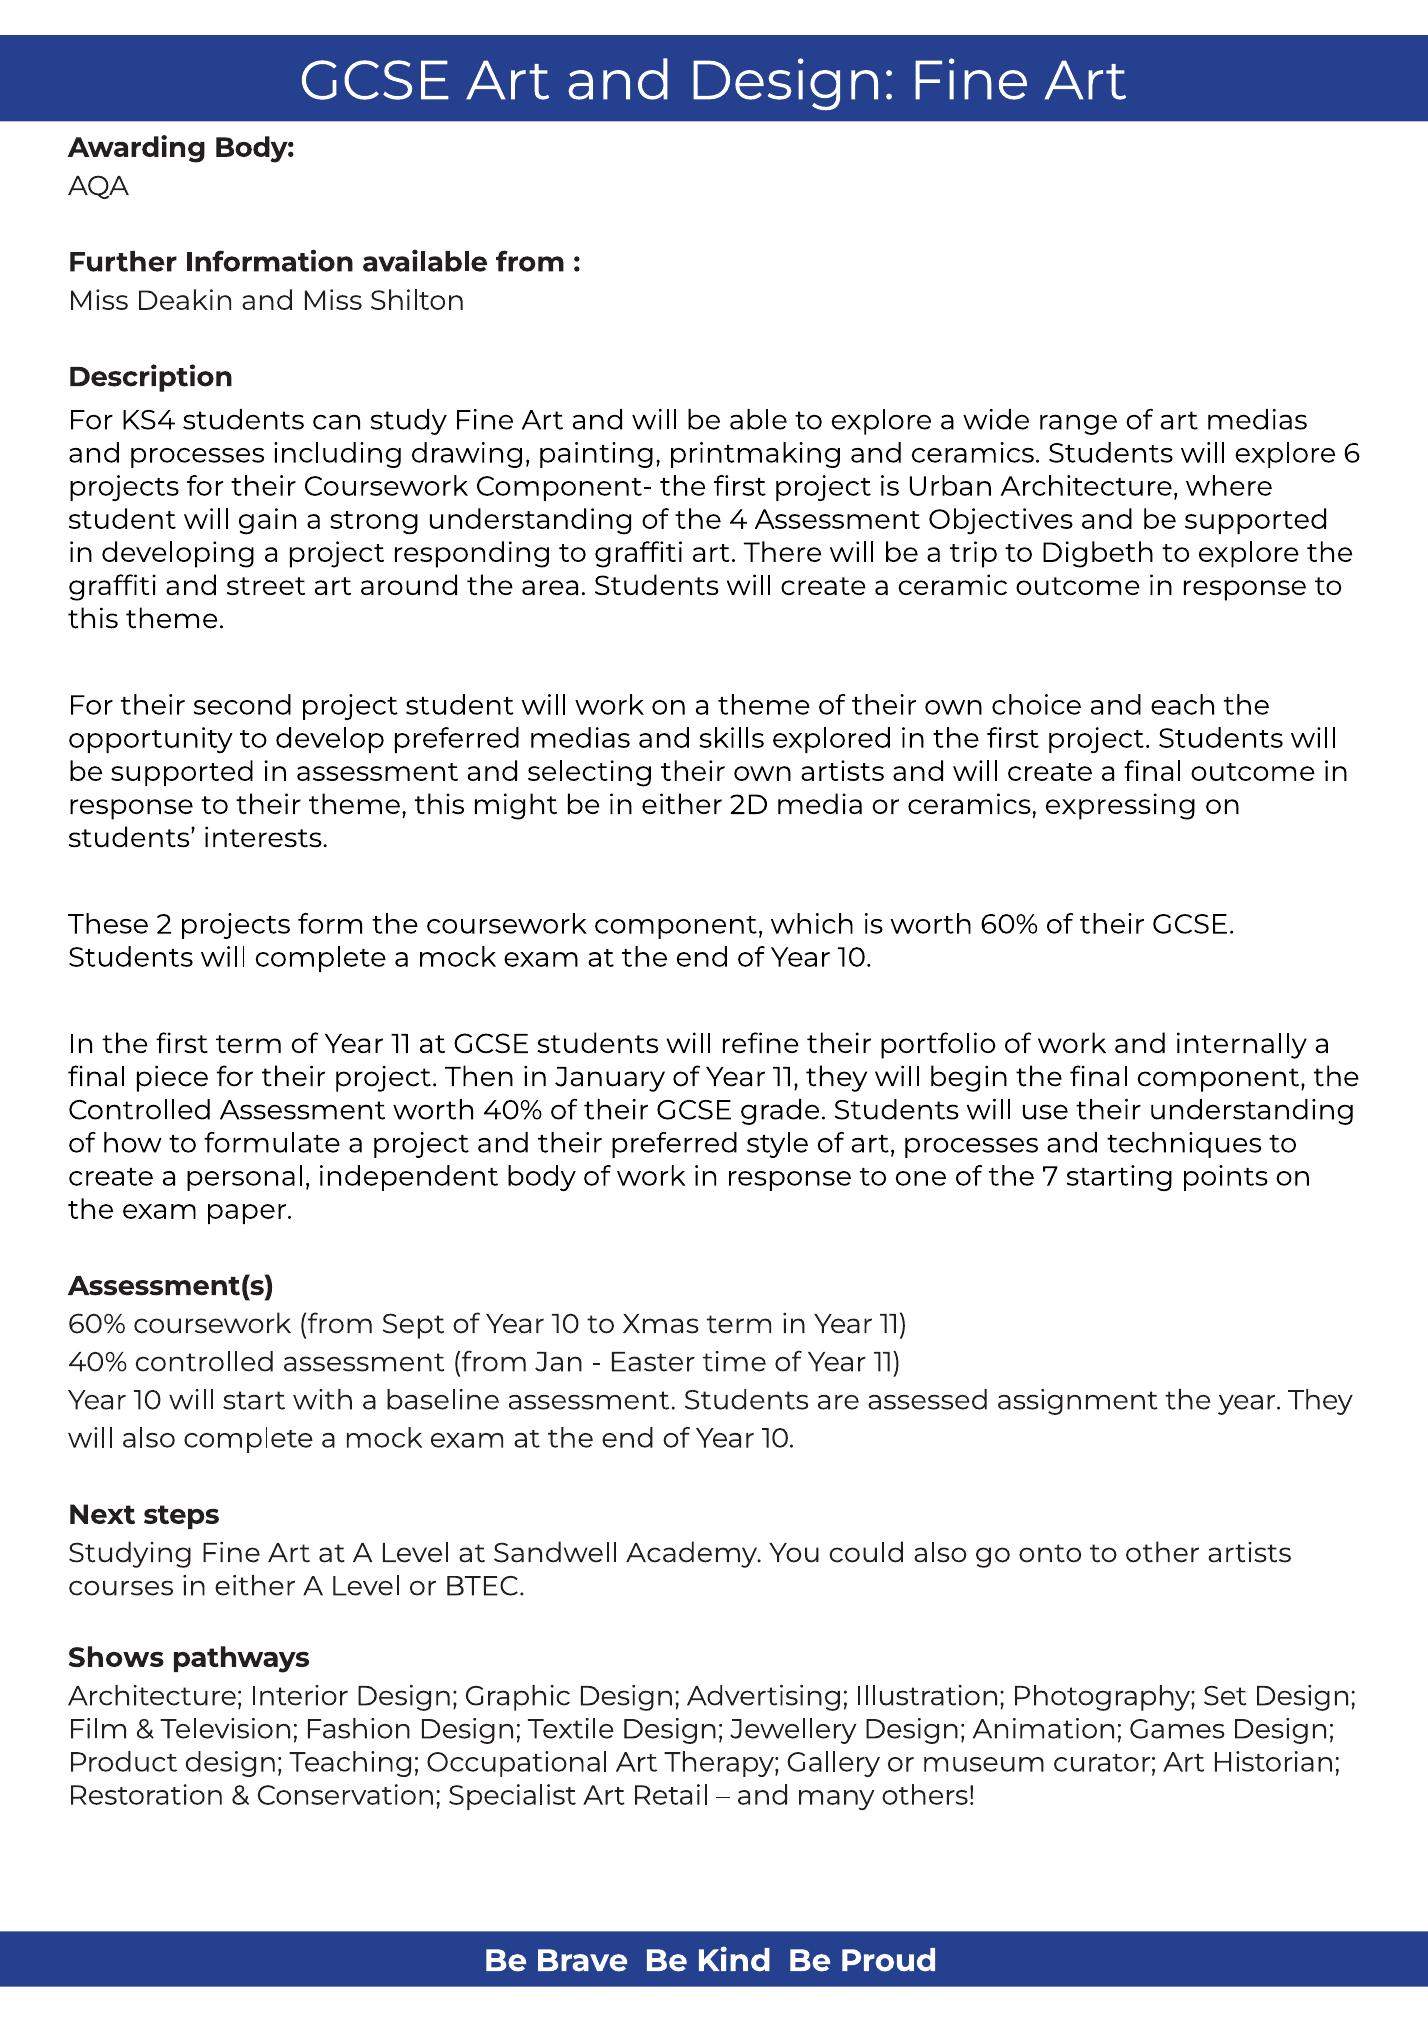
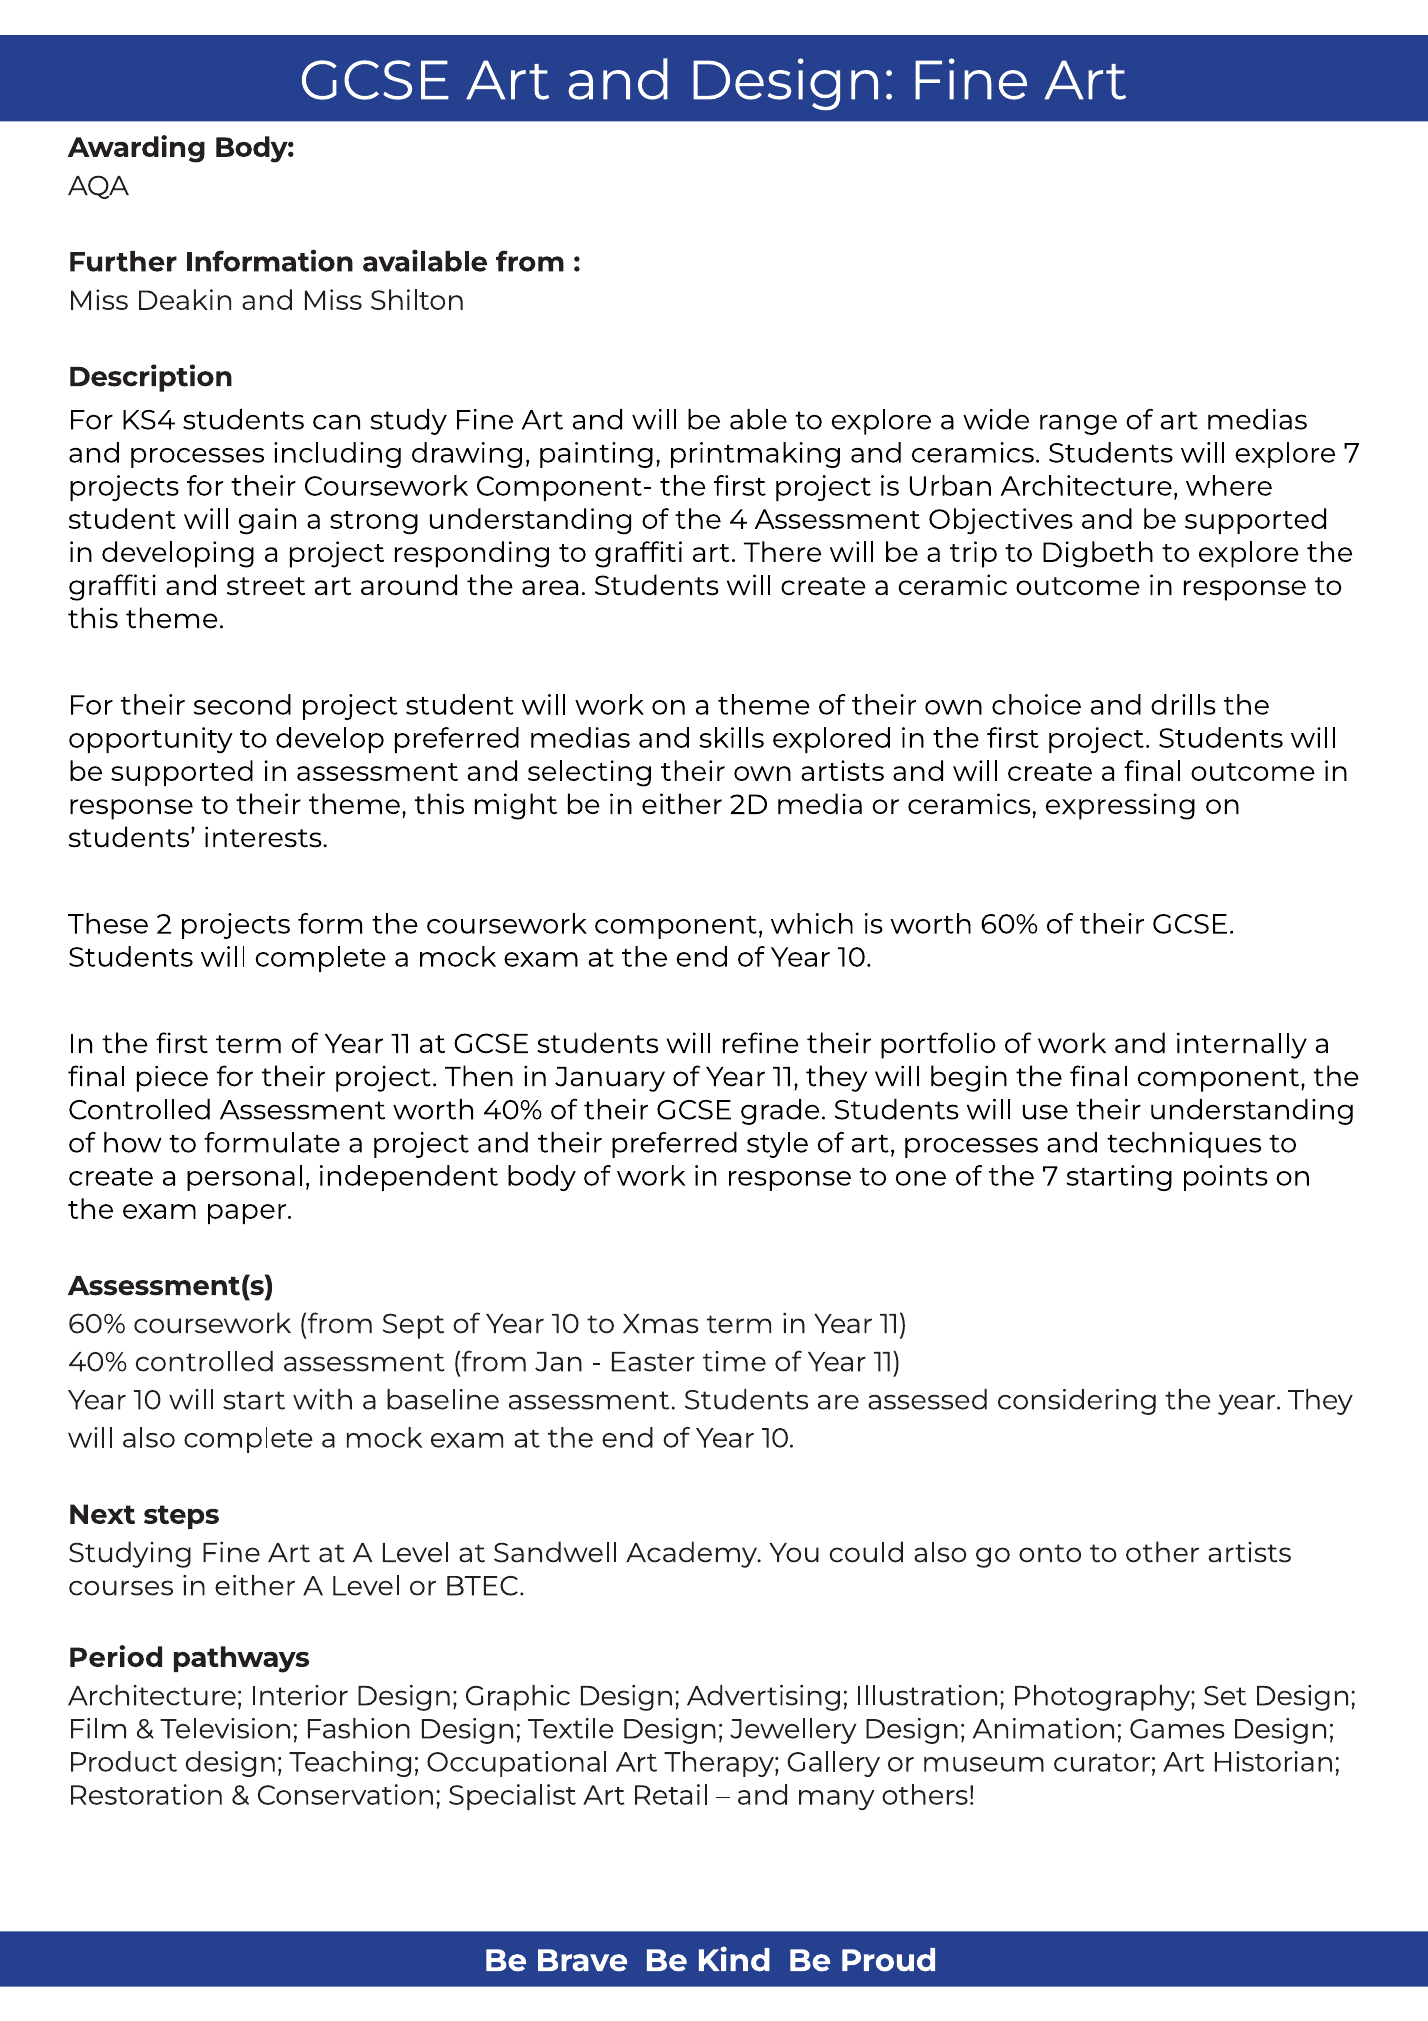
explore 6: 6 -> 7 (1352, 453)
each: each -> drills (1183, 705)
assignment: assignment -> considering (1077, 1400)
Shows: Shows -> Period (116, 1658)
